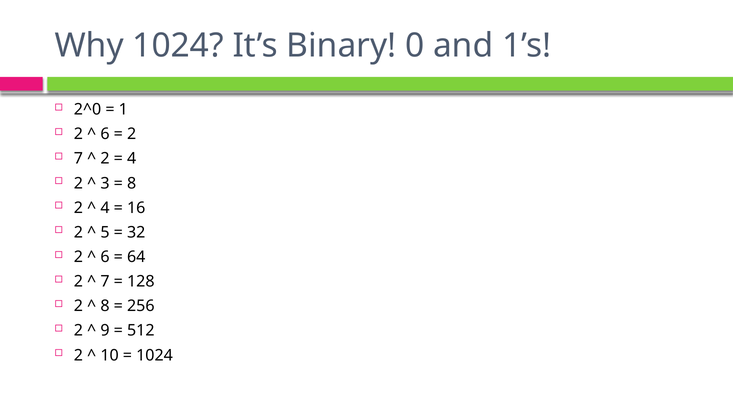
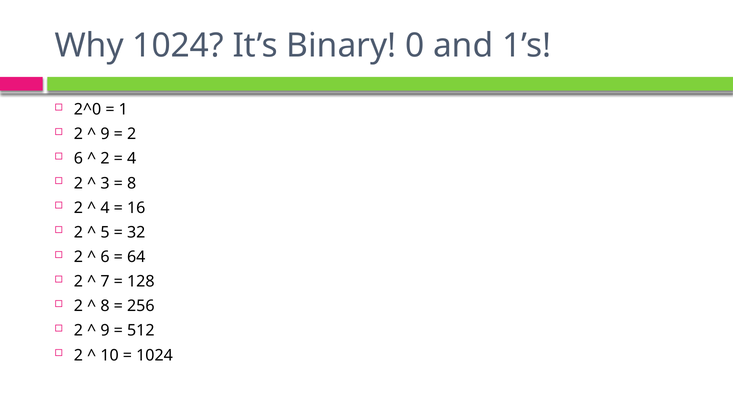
6: 6 -> 9 (105, 134)
7: 7 -> 6 (78, 159)
